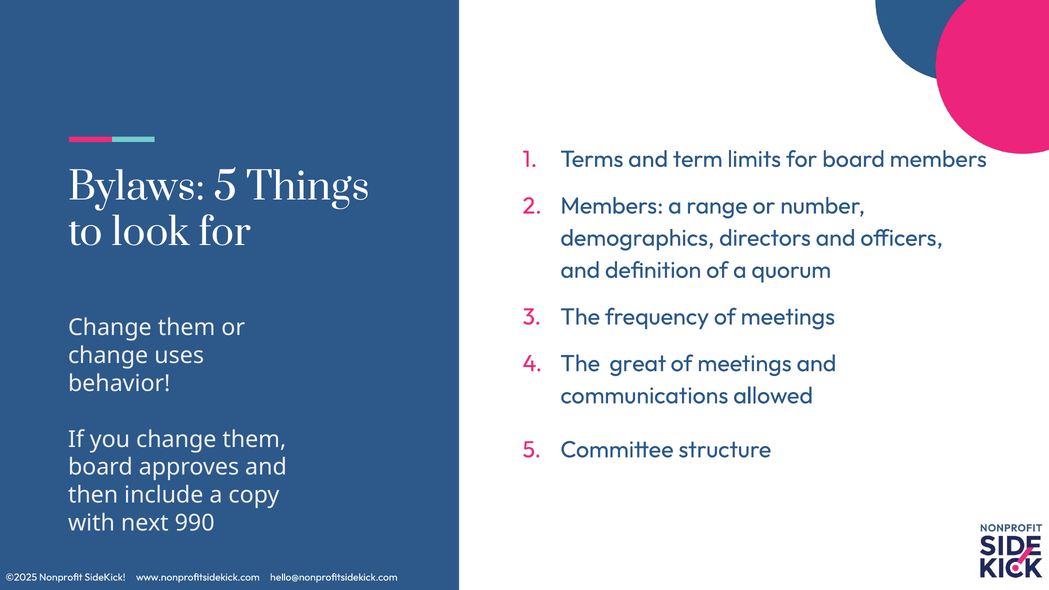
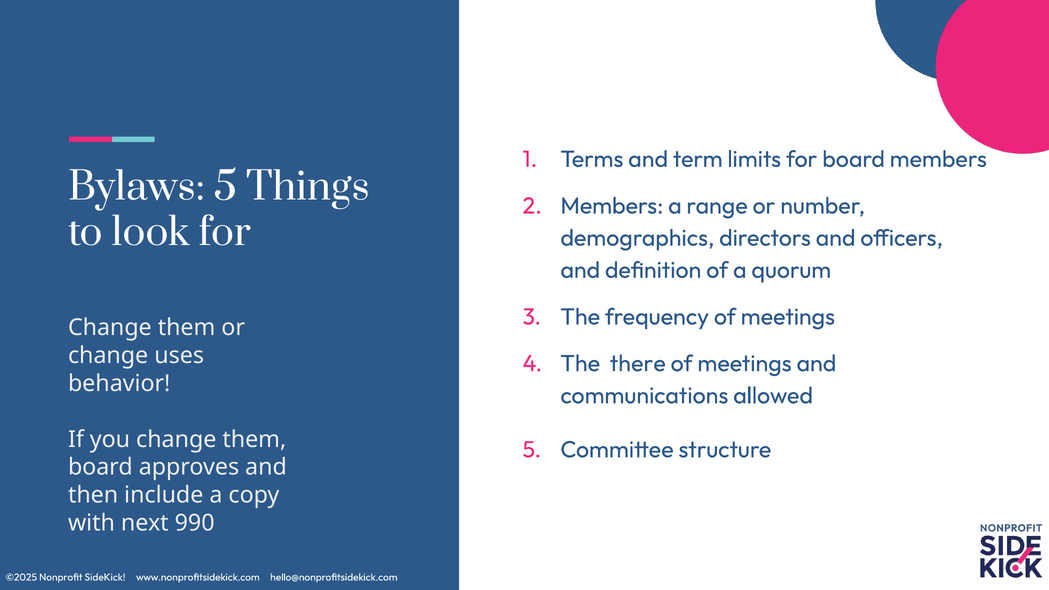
great: great -> there (638, 364)
